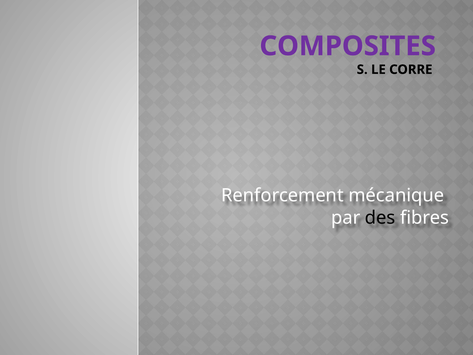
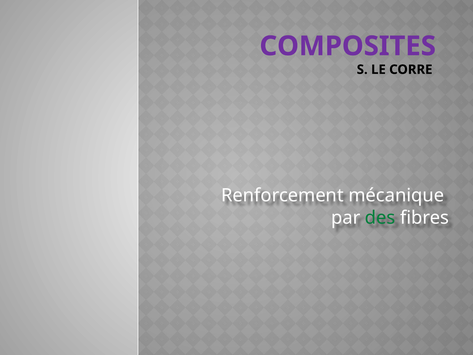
des colour: black -> green (380, 218)
